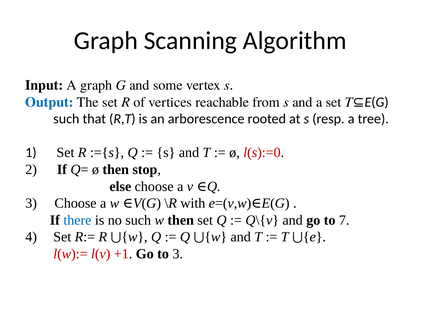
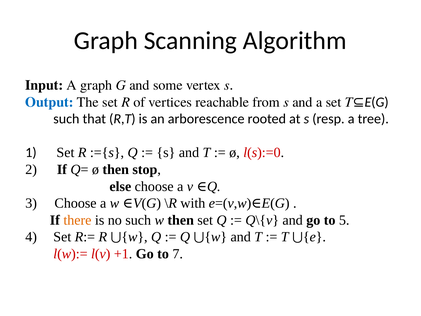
there colour: blue -> orange (77, 220)
7: 7 -> 5 (344, 220)
to 3: 3 -> 7 (178, 254)
